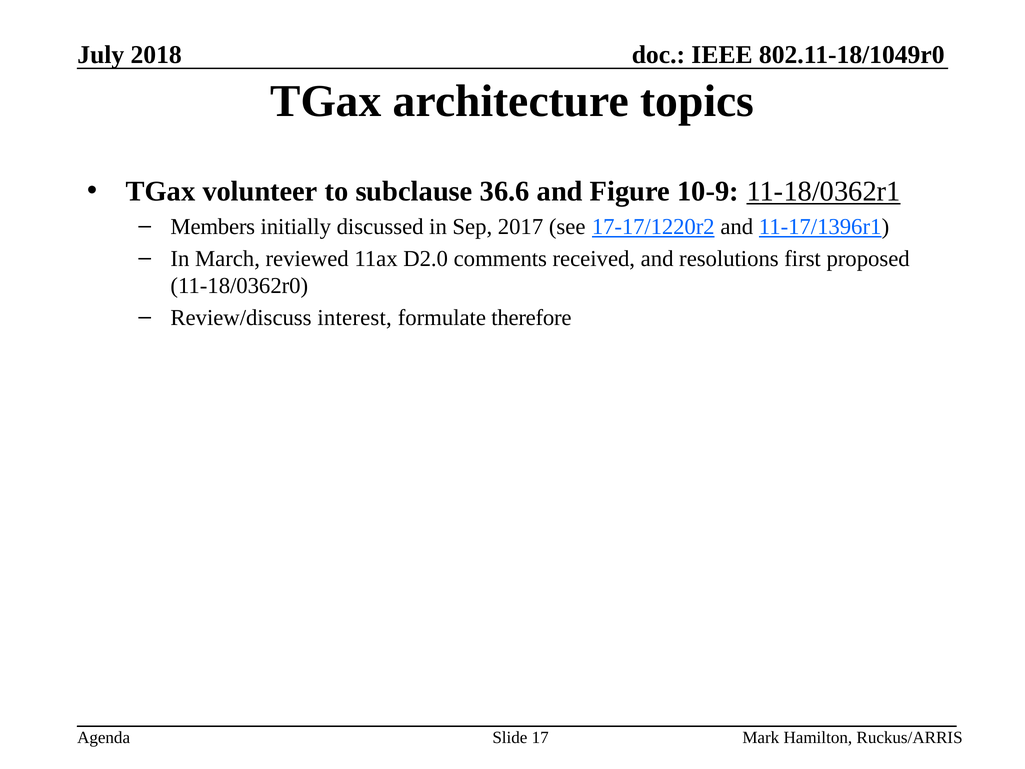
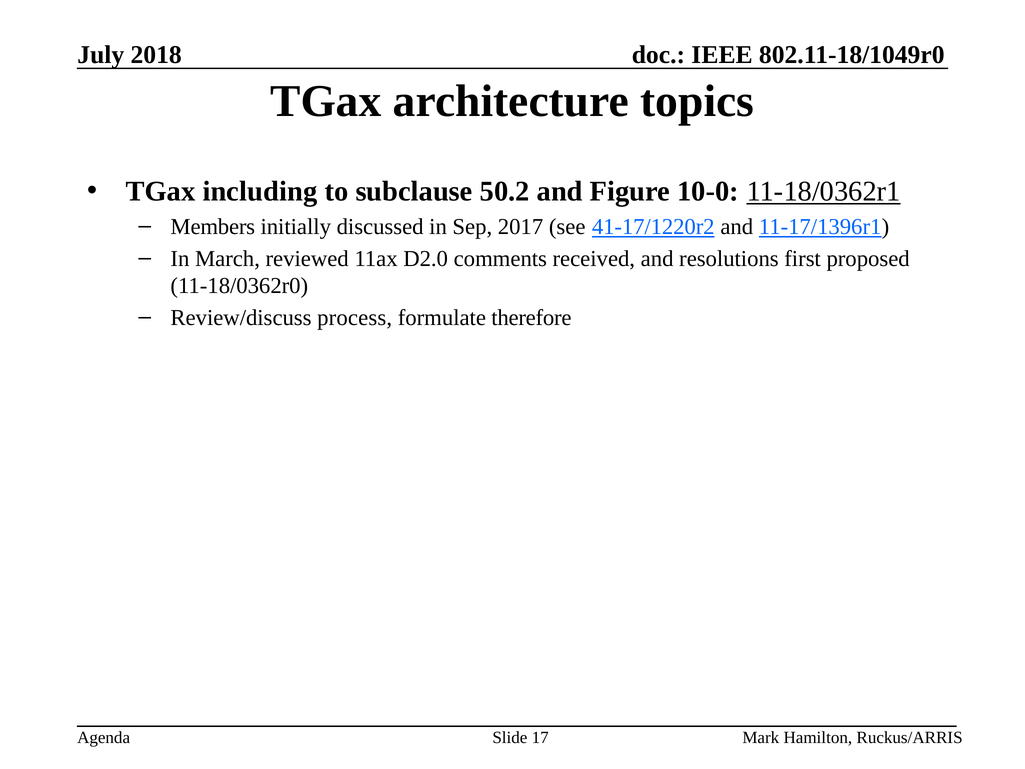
volunteer: volunteer -> including (260, 191)
36.6: 36.6 -> 50.2 (505, 191)
10-9: 10-9 -> 10-0 (708, 191)
17-17/1220r2: 17-17/1220r2 -> 41-17/1220r2 (653, 227)
interest: interest -> process (355, 318)
